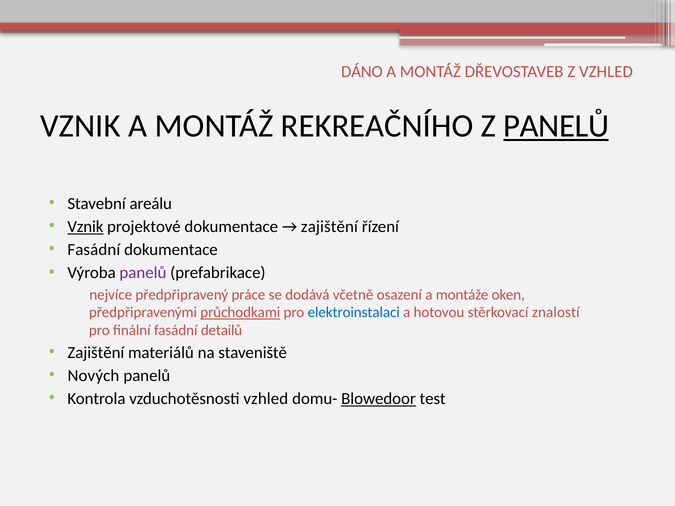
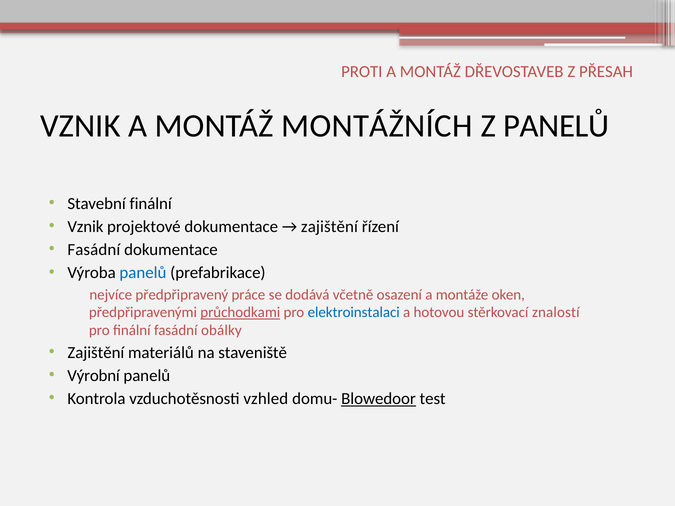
DÁNO: DÁNO -> PROTI (362, 72)
Z VZHLED: VZHLED -> PŘESAH (606, 72)
REKREAČNÍHO: REKREAČNÍHO -> MONTÁŽNÍCH (377, 126)
PANELŮ underline: present -> none (556, 126)
Stavební areálu: areálu -> finální (151, 204)
Vznik underline: present -> none (85, 227)
panelů colour: purple -> blue (143, 273)
detailů: detailů -> obálky (221, 331)
Nových: Nových -> Výrobní (94, 376)
